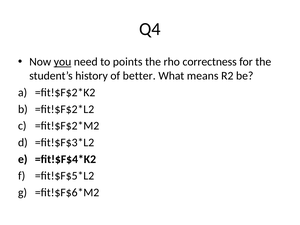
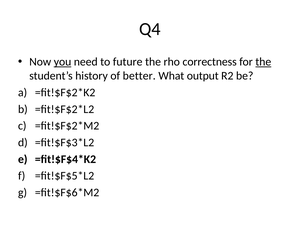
points: points -> future (128, 62)
the underline: none -> present (263, 62)
means: means -> output (203, 76)
